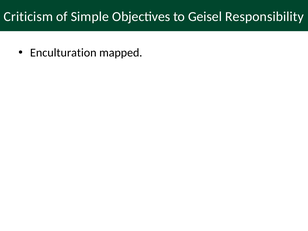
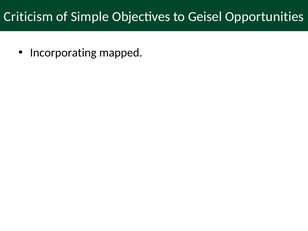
Responsibility: Responsibility -> Opportunities (264, 17)
Enculturation: Enculturation -> Incorporating (63, 53)
